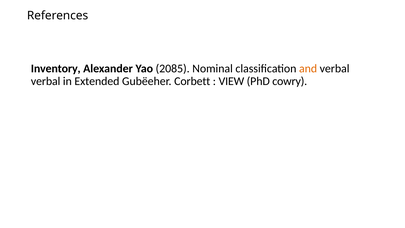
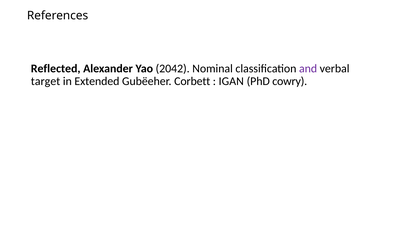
Inventory: Inventory -> Reflected (56, 68)
2085: 2085 -> 2042 (173, 68)
and colour: orange -> purple (308, 68)
verbal: verbal -> target (46, 81)
VIEW: VIEW -> IGAN (231, 81)
